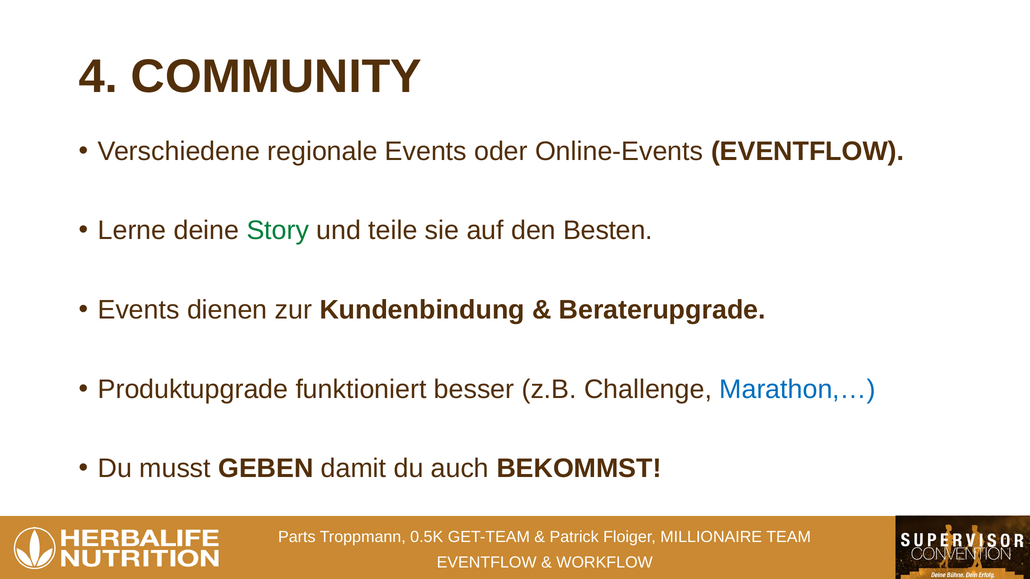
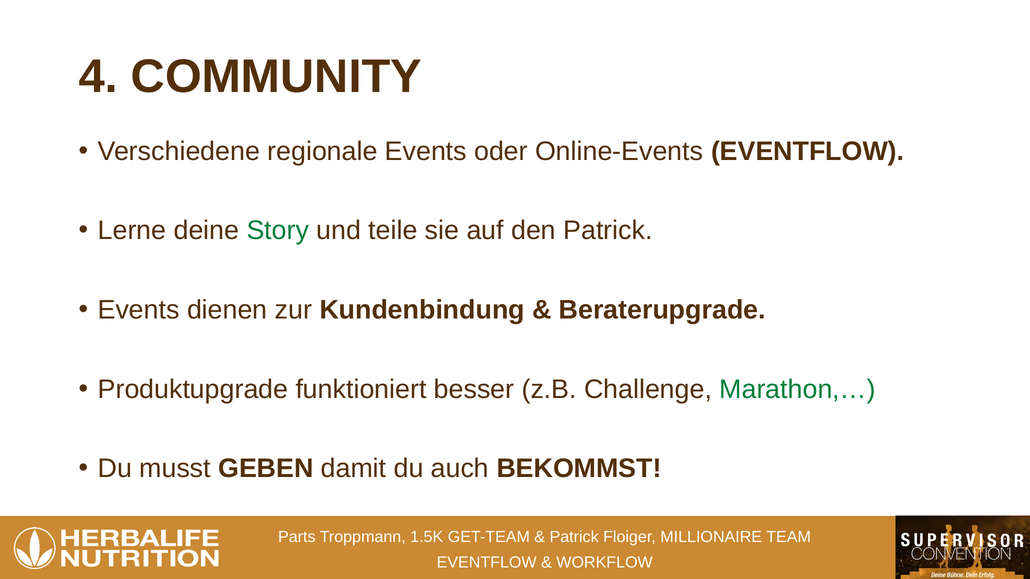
den Besten: Besten -> Patrick (608, 231)
Marathon,… colour: blue -> green (797, 389)
0.5K: 0.5K -> 1.5K (427, 537)
